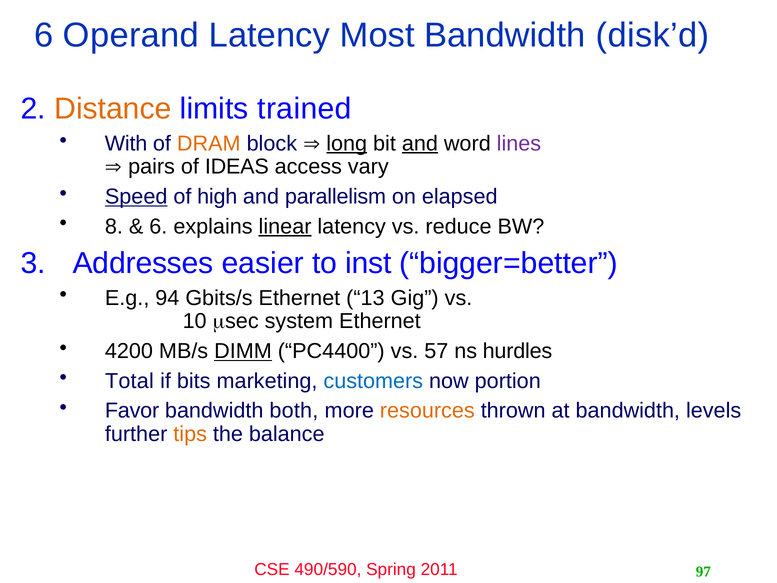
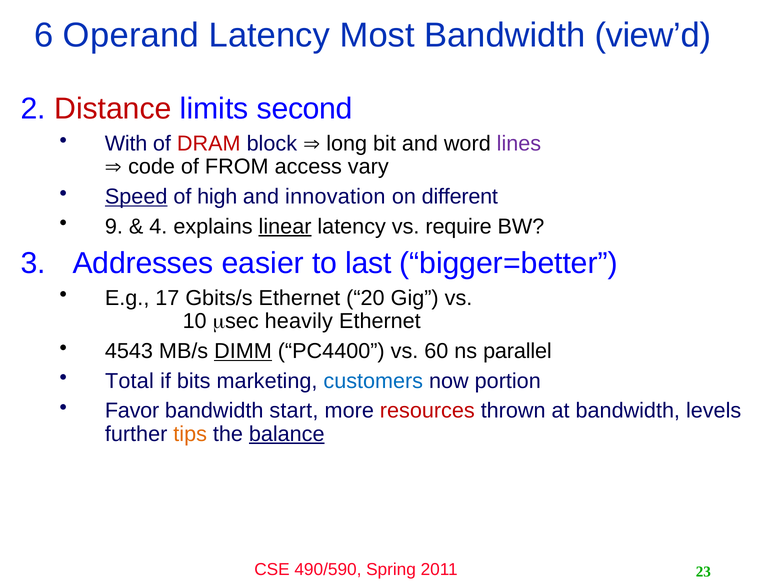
disk’d: disk’d -> view’d (653, 35)
Distance colour: orange -> red (113, 109)
trained: trained -> second (305, 109)
DRAM colour: orange -> red (209, 143)
long underline: present -> none (347, 143)
and underline: present -> none (420, 143)
pairs: pairs -> code (152, 167)
IDEAS: IDEAS -> FROM (237, 167)
parallelism: parallelism -> innovation (335, 197)
elapsed: elapsed -> different (460, 197)
8: 8 -> 9 (114, 226)
6: 6 -> 4 (158, 226)
reduce: reduce -> require (459, 226)
inst: inst -> last (368, 263)
94: 94 -> 17 (167, 298)
13: 13 -> 20 (365, 298)
system: system -> heavily (299, 321)
4200: 4200 -> 4543 (129, 351)
57: 57 -> 60 (436, 351)
hurdles: hurdles -> parallel (517, 351)
both: both -> start (294, 411)
resources colour: orange -> red (427, 411)
balance underline: none -> present (287, 434)
97: 97 -> 23 (703, 571)
